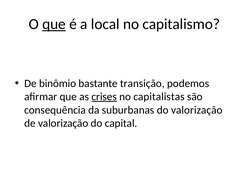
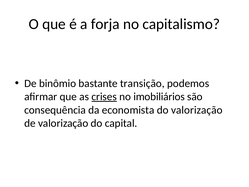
que underline: present -> none (54, 24)
local: local -> forja (105, 24)
capitalistas: capitalistas -> imobiliários (159, 97)
suburbanas: suburbanas -> economista (128, 110)
